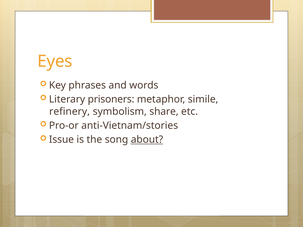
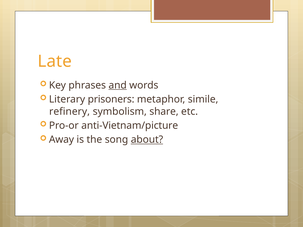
Eyes: Eyes -> Late (55, 61)
and underline: none -> present (118, 85)
anti-Vietnam/stories: anti-Vietnam/stories -> anti-Vietnam/picture (130, 126)
Issue: Issue -> Away (61, 140)
